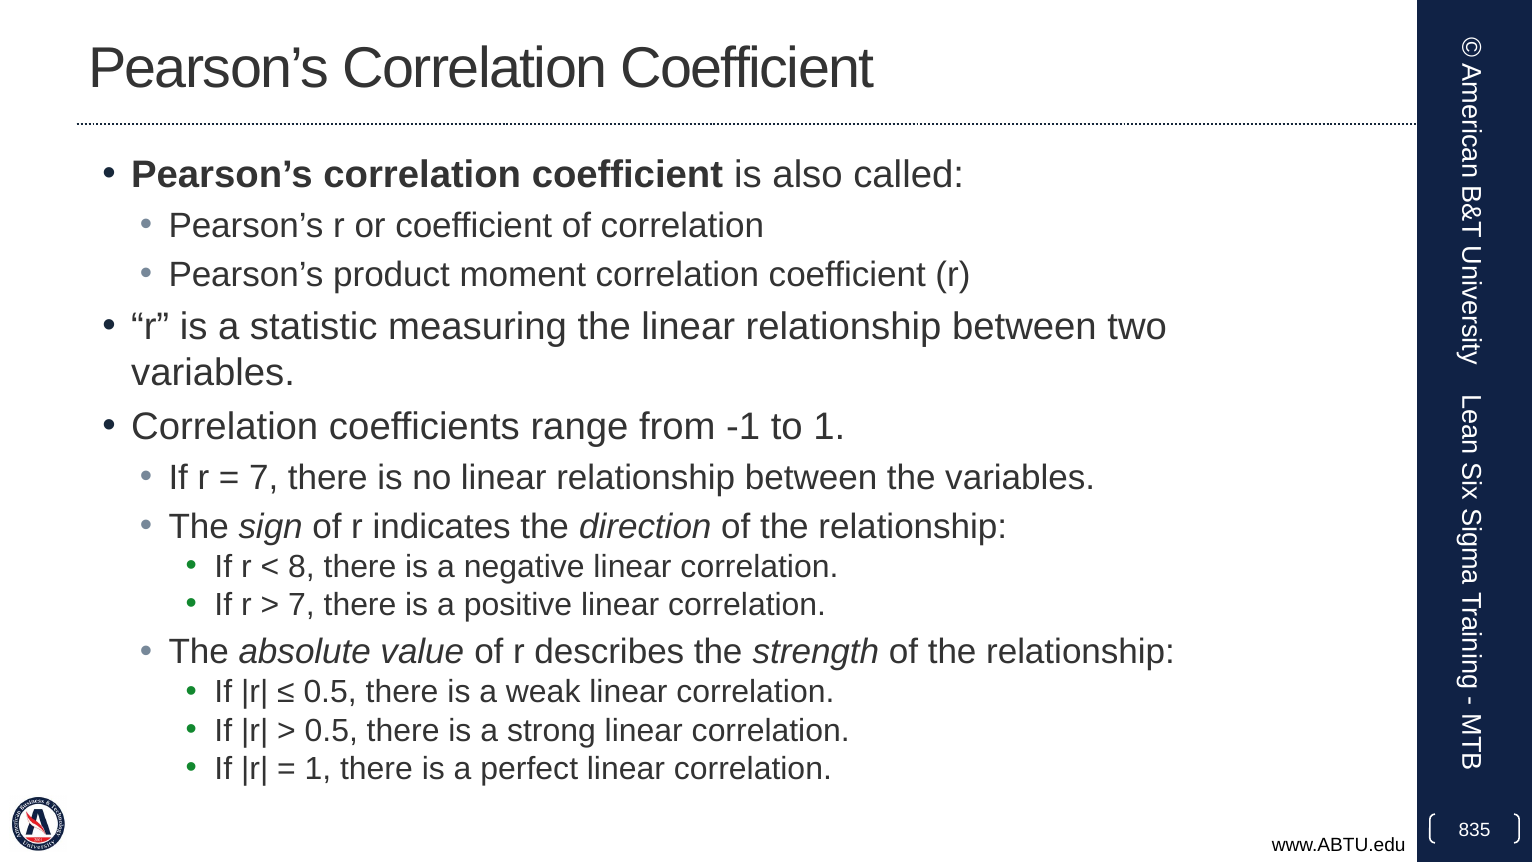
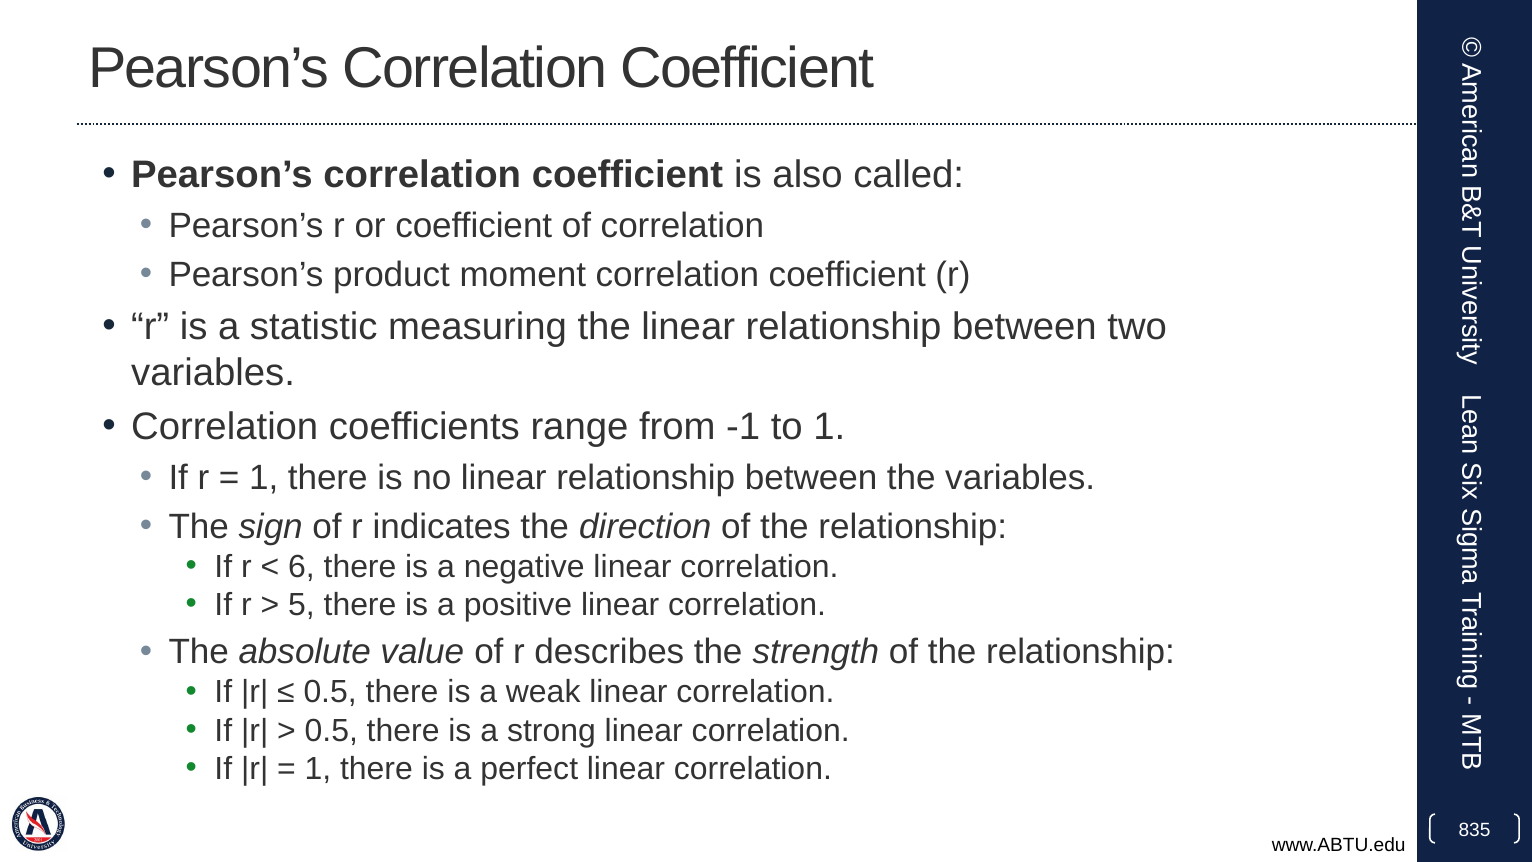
7: 7 -> 1 (264, 477)
8: 8 -> 6 (301, 566)
7: 7 -> 5 (301, 605)
